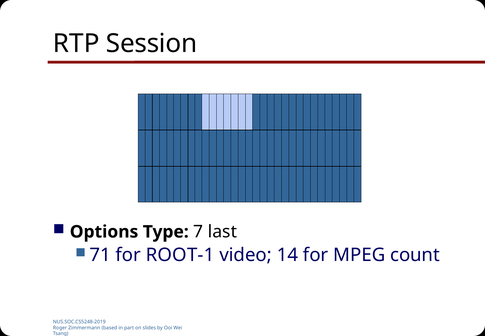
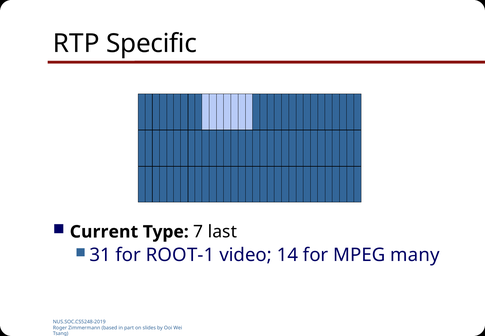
Session: Session -> Specific (152, 43)
Options: Options -> Current (104, 232)
71: 71 -> 31 (100, 255)
count: count -> many (415, 255)
